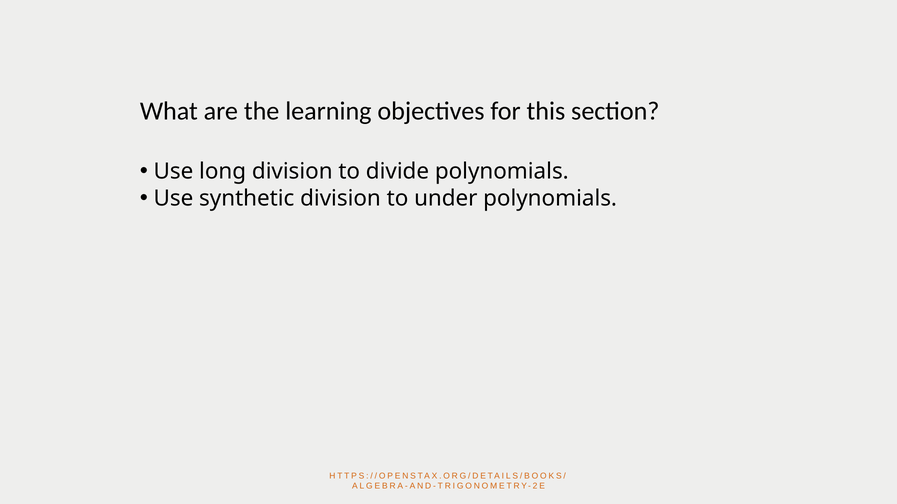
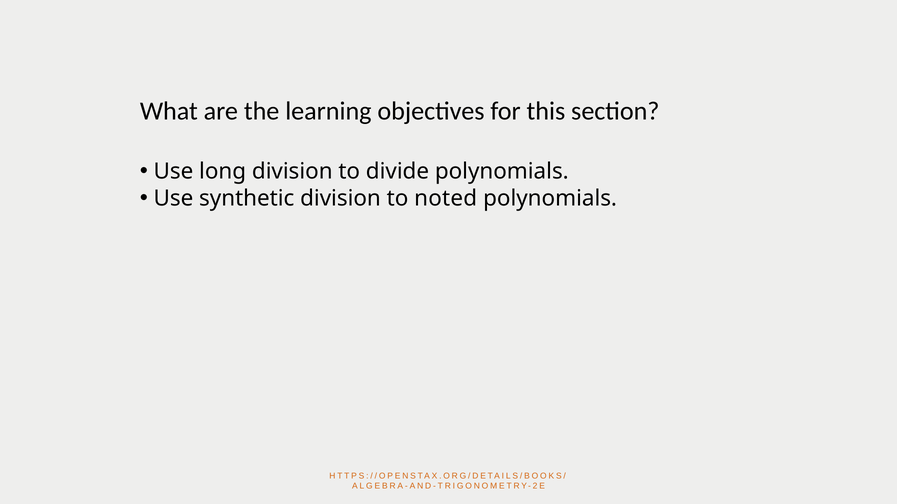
under: under -> noted (446, 199)
